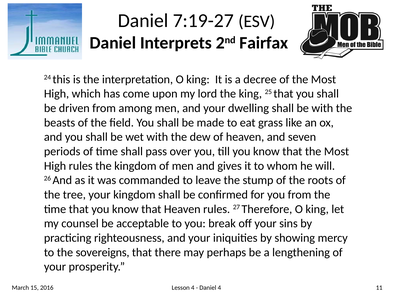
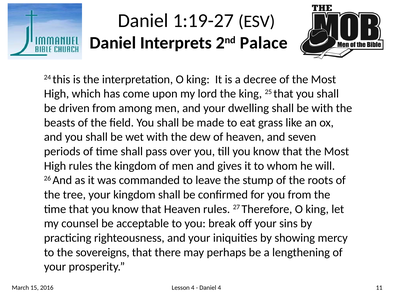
7:19-27: 7:19-27 -> 1:19-27 (203, 21)
Fairfax: Fairfax -> Palace (264, 43)
